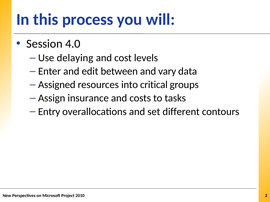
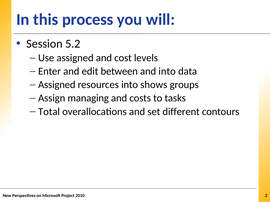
4.0: 4.0 -> 5.2 (73, 44)
Use delaying: delaying -> assigned (75, 58)
and vary: vary -> into (167, 71)
critical: critical -> shows (154, 85)
insurance: insurance -> managing (88, 98)
Entry: Entry -> Total (49, 112)
